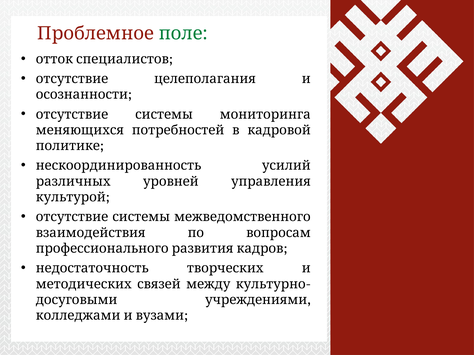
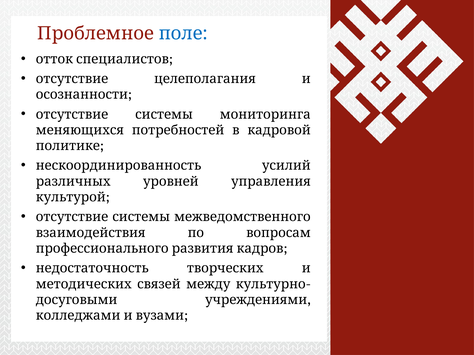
поле colour: green -> blue (183, 34)
